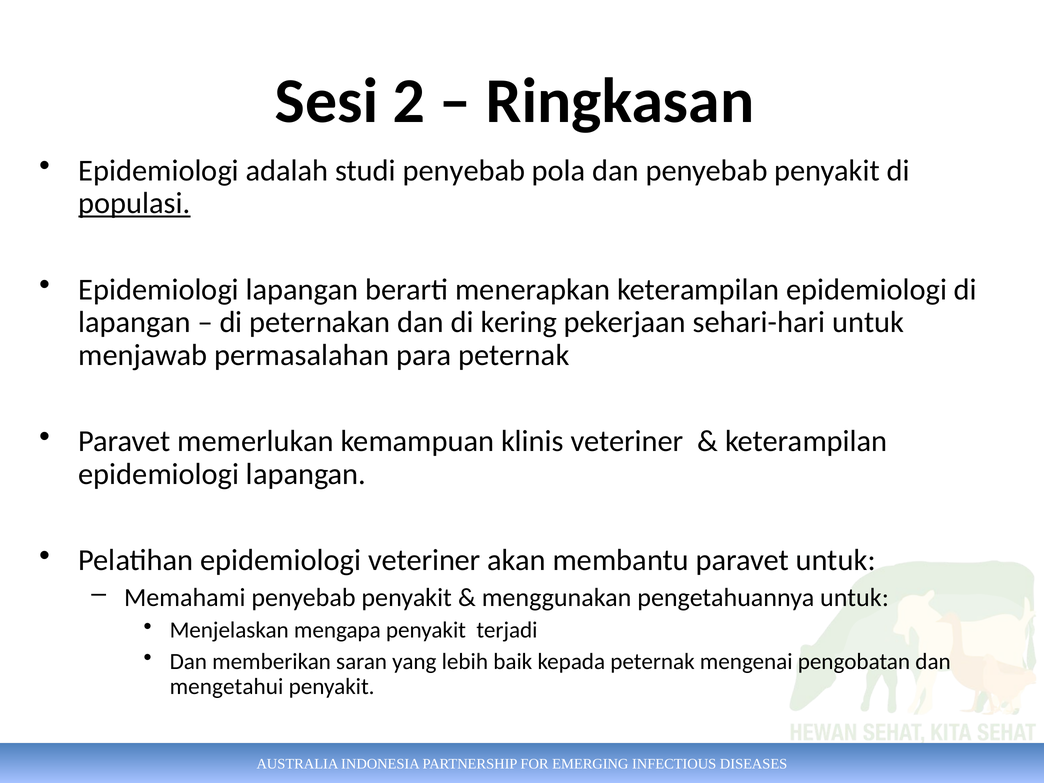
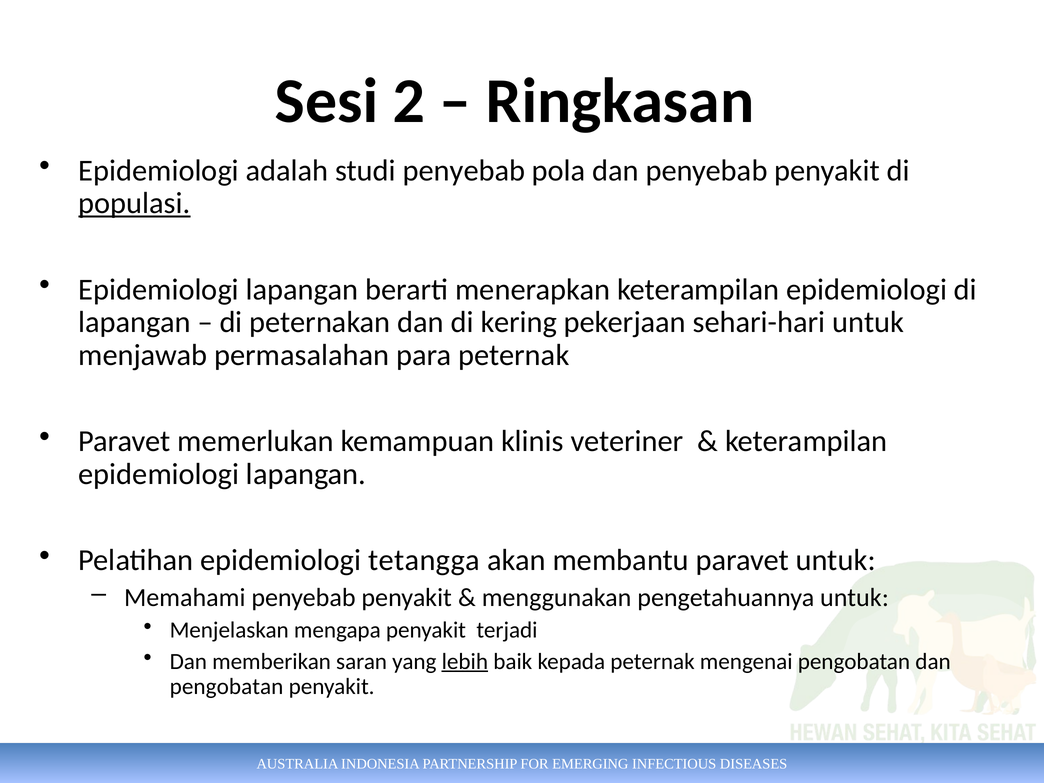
epidemiologi veteriner: veteriner -> tetangga (424, 560)
lebih underline: none -> present (465, 661)
mengetahui: mengetahui -> pengobatan (227, 686)
